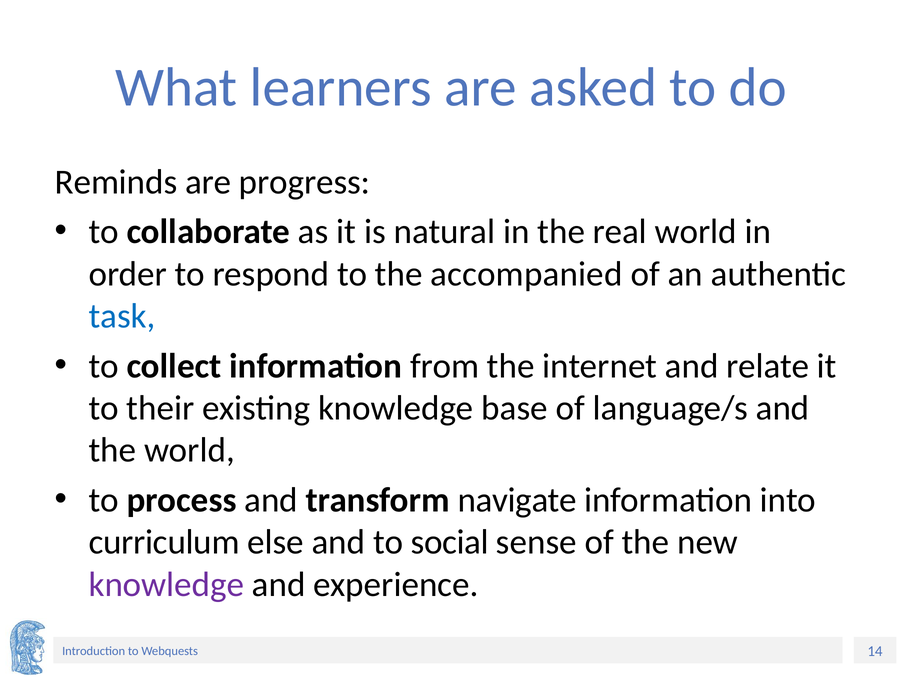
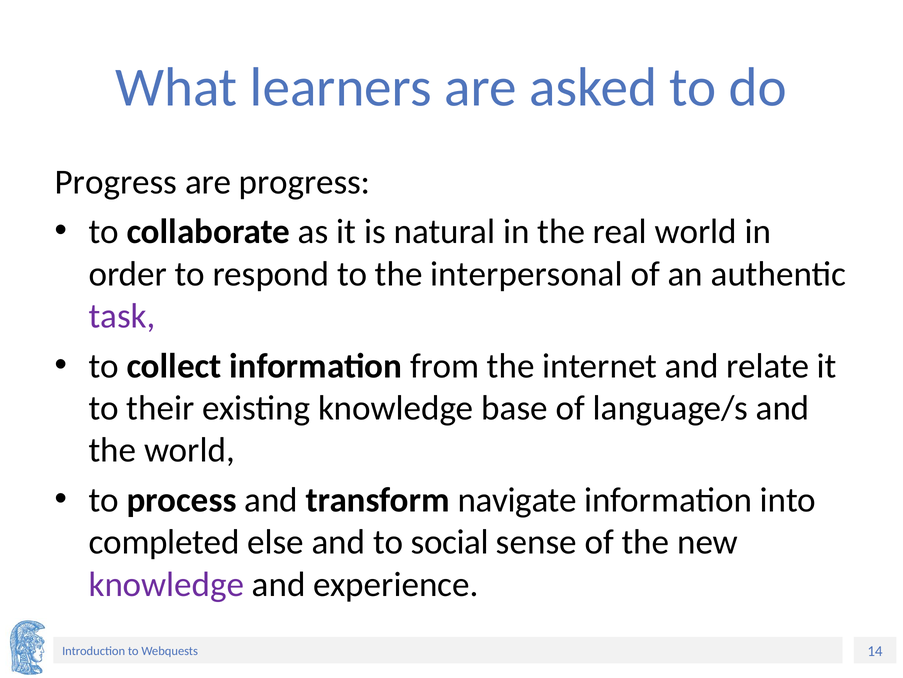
Reminds: Reminds -> Progress (116, 182)
accompanied: accompanied -> interpersonal (526, 274)
task colour: blue -> purple (122, 316)
curriculum: curriculum -> completed (164, 542)
